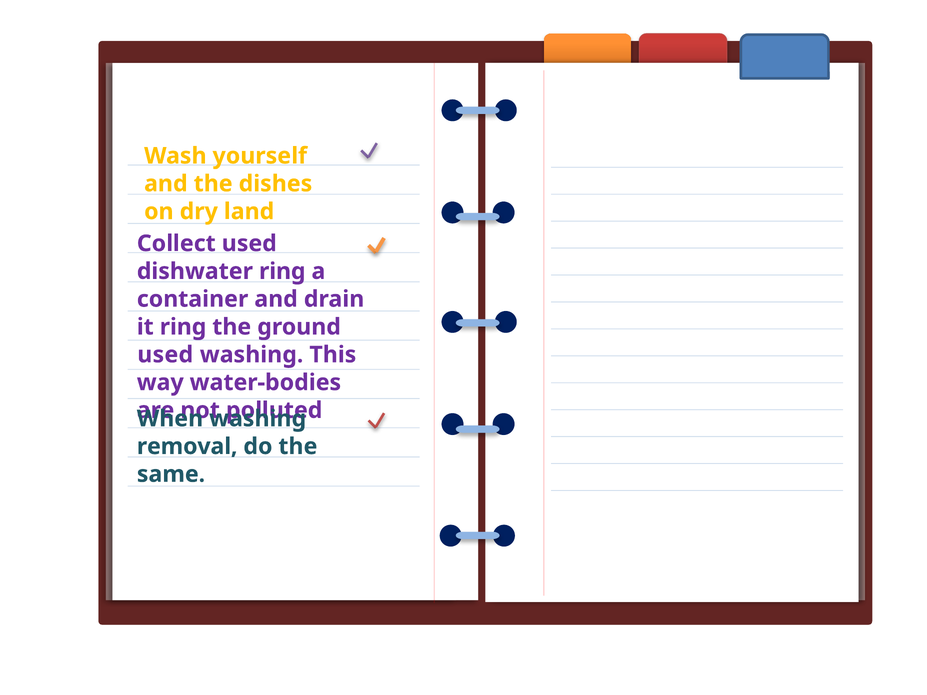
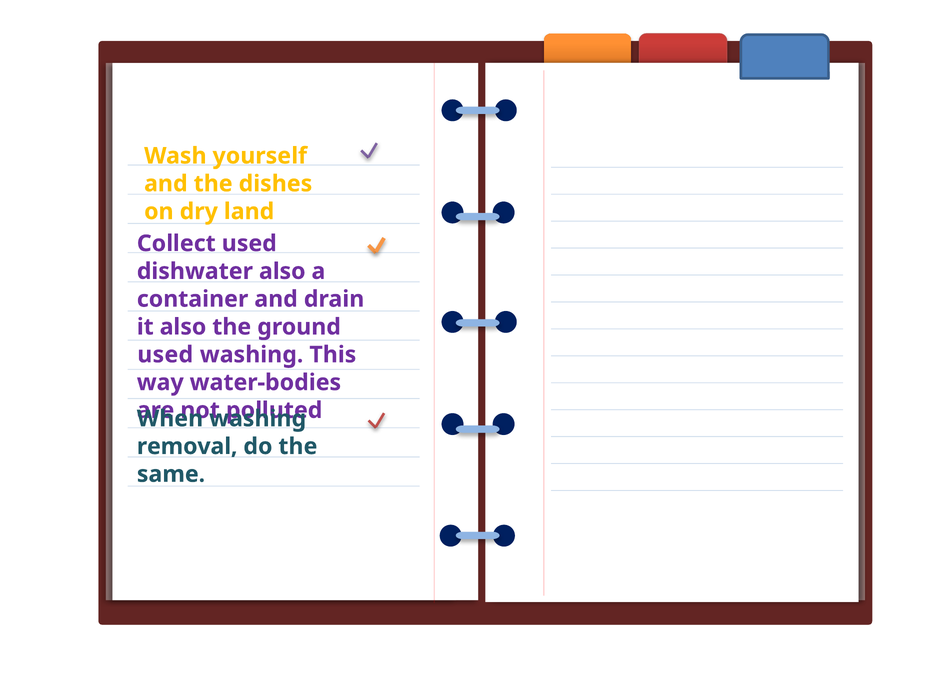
dishwater ring: ring -> also (282, 271)
it ring: ring -> also (183, 327)
